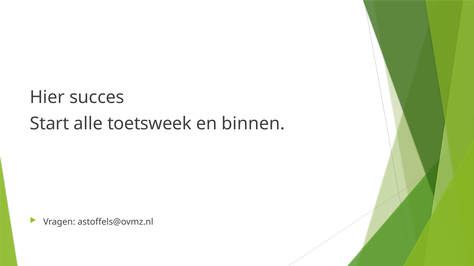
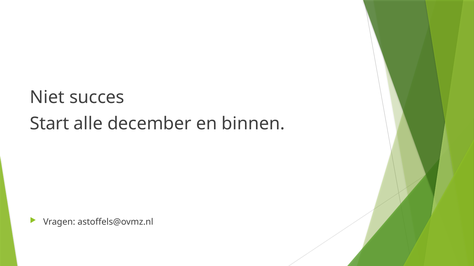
Hier: Hier -> Niet (47, 98)
toetsweek: toetsweek -> december (149, 124)
